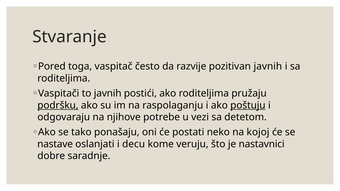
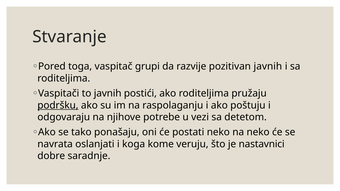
često: često -> grupi (147, 67)
poštuju underline: present -> none (248, 105)
na kojoj: kojoj -> neko (258, 132)
nastave: nastave -> navrata (55, 144)
decu: decu -> koga (134, 144)
